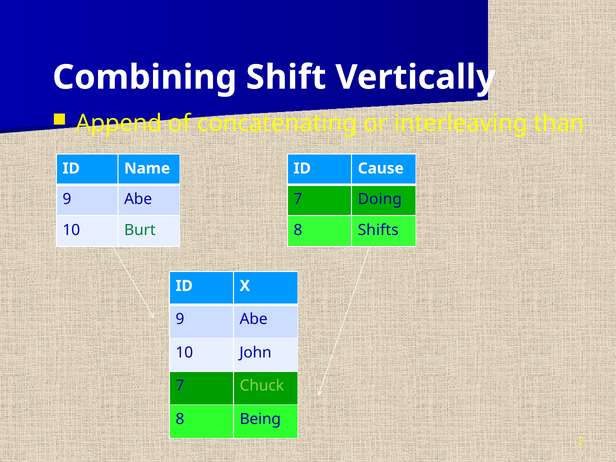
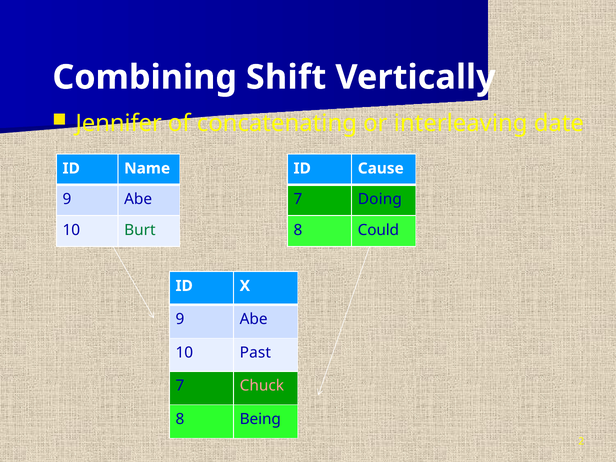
Append: Append -> Jennifer (119, 124)
than: than -> date (559, 124)
Shifts: Shifts -> Could (378, 230)
John: John -> Past (255, 353)
Chuck colour: light green -> pink (262, 386)
